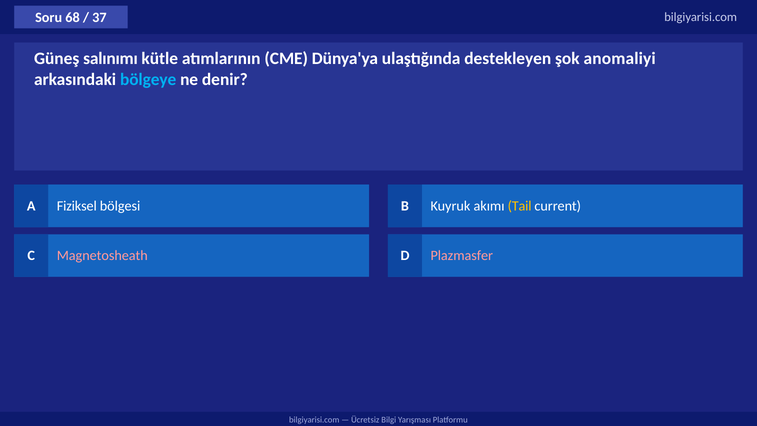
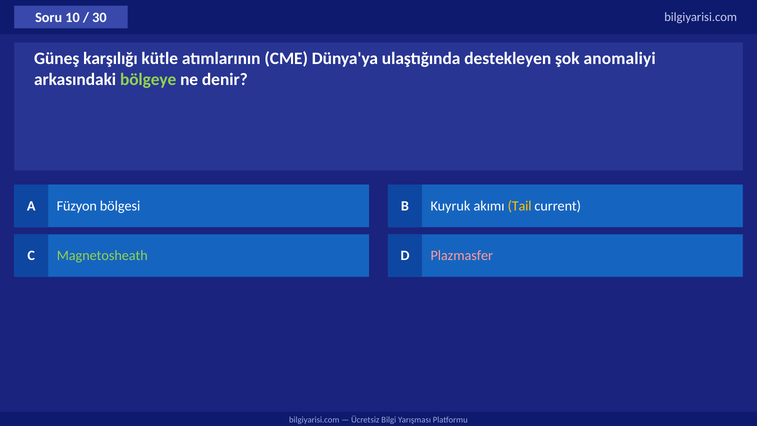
68: 68 -> 10 (73, 17)
37: 37 -> 30 (99, 17)
salınımı: salınımı -> karşılığı (110, 58)
bölgeye colour: light blue -> light green (148, 79)
Fiziksel: Fiziksel -> Füzyon (77, 206)
Magnetosheath colour: pink -> light green (102, 256)
